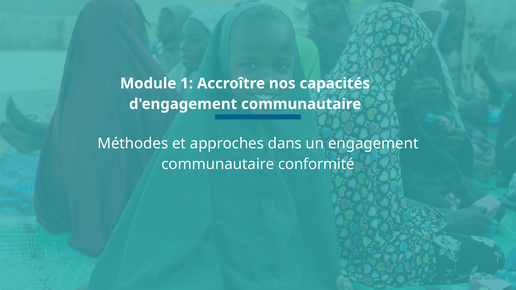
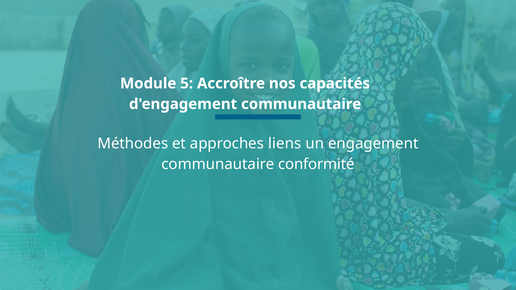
1: 1 -> 5 (187, 84)
dans: dans -> liens (285, 144)
